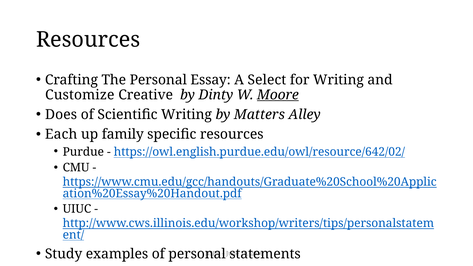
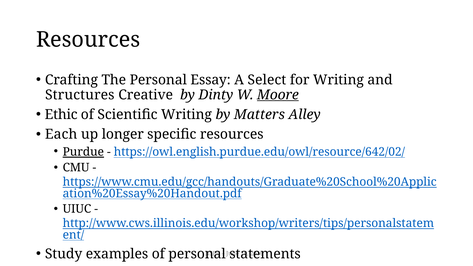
Customize: Customize -> Structures (80, 95)
Does: Does -> Ethic (61, 115)
family: family -> longer (123, 134)
Purdue underline: none -> present (83, 152)
